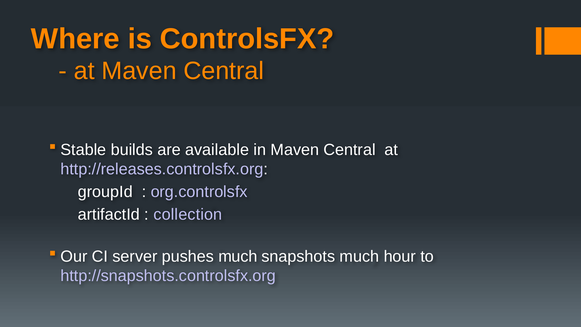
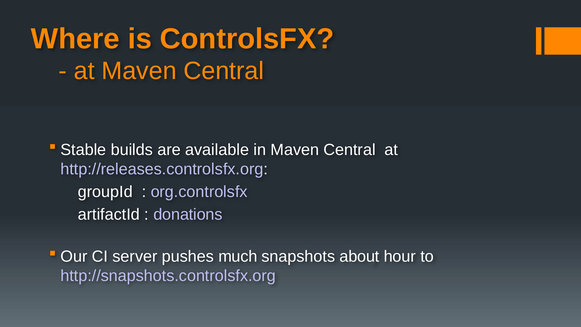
collection: collection -> donations (188, 214)
snapshots much: much -> about (359, 256)
